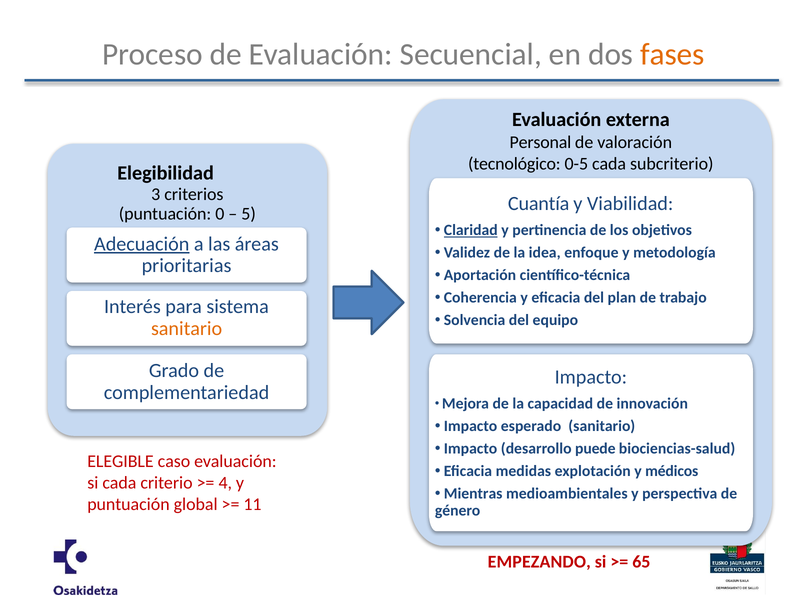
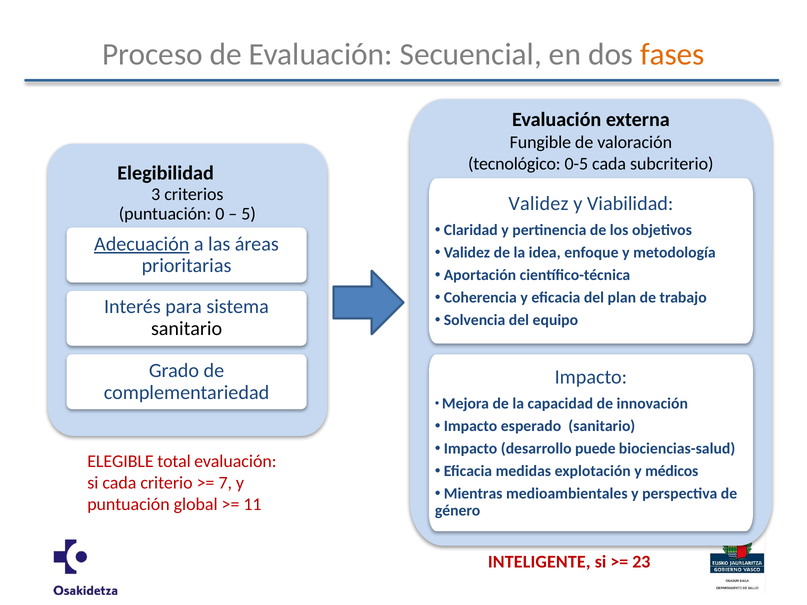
Personal: Personal -> Fungible (540, 142)
Cuantía: Cuantía -> Validez (538, 204)
Claridad underline: present -> none (471, 230)
sanitario colour: orange -> black (187, 329)
caso: caso -> total (174, 461)
4: 4 -> 7 (225, 483)
EMPEZANDO: EMPEZANDO -> INTELIGENTE (539, 562)
65: 65 -> 23 (641, 562)
